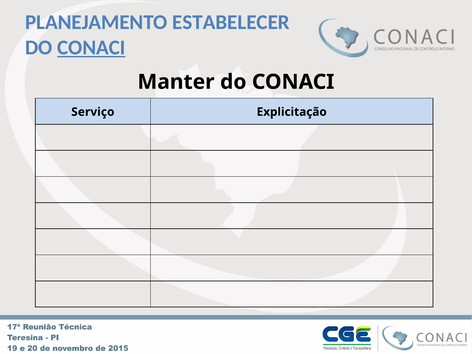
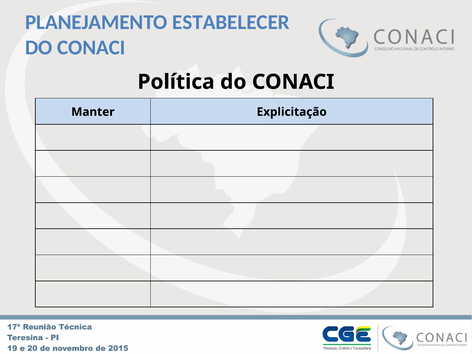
CONACI underline: present -> none (91, 48)
Manter: Manter -> Política (176, 82)
Serviço: Serviço -> Manter (93, 112)
